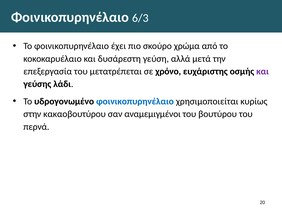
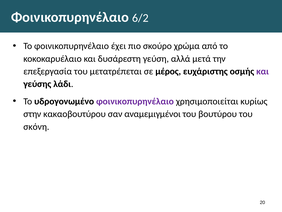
6/3: 6/3 -> 6/2 (140, 18)
χρόνο: χρόνο -> μέρος (168, 71)
φοινικοπυρηνέλαιο colour: blue -> purple (135, 101)
περνά: περνά -> σκόνη (36, 126)
